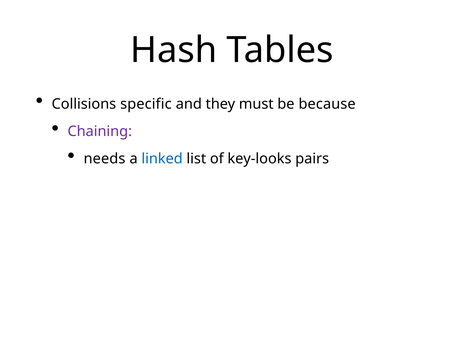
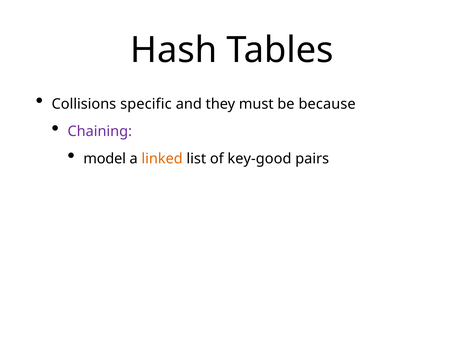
needs: needs -> model (105, 159)
linked colour: blue -> orange (162, 159)
key-looks: key-looks -> key-good (259, 159)
